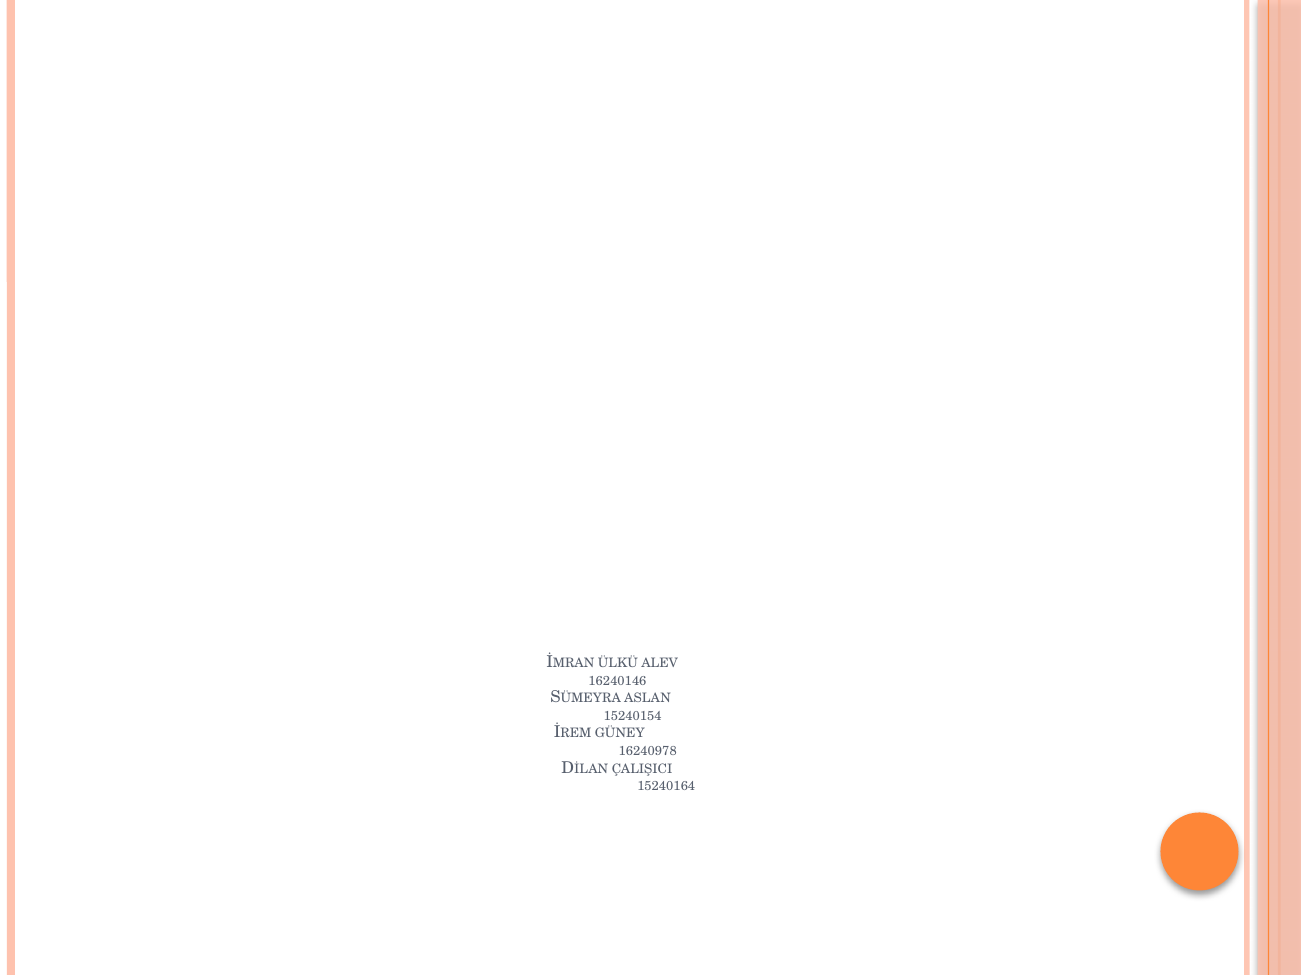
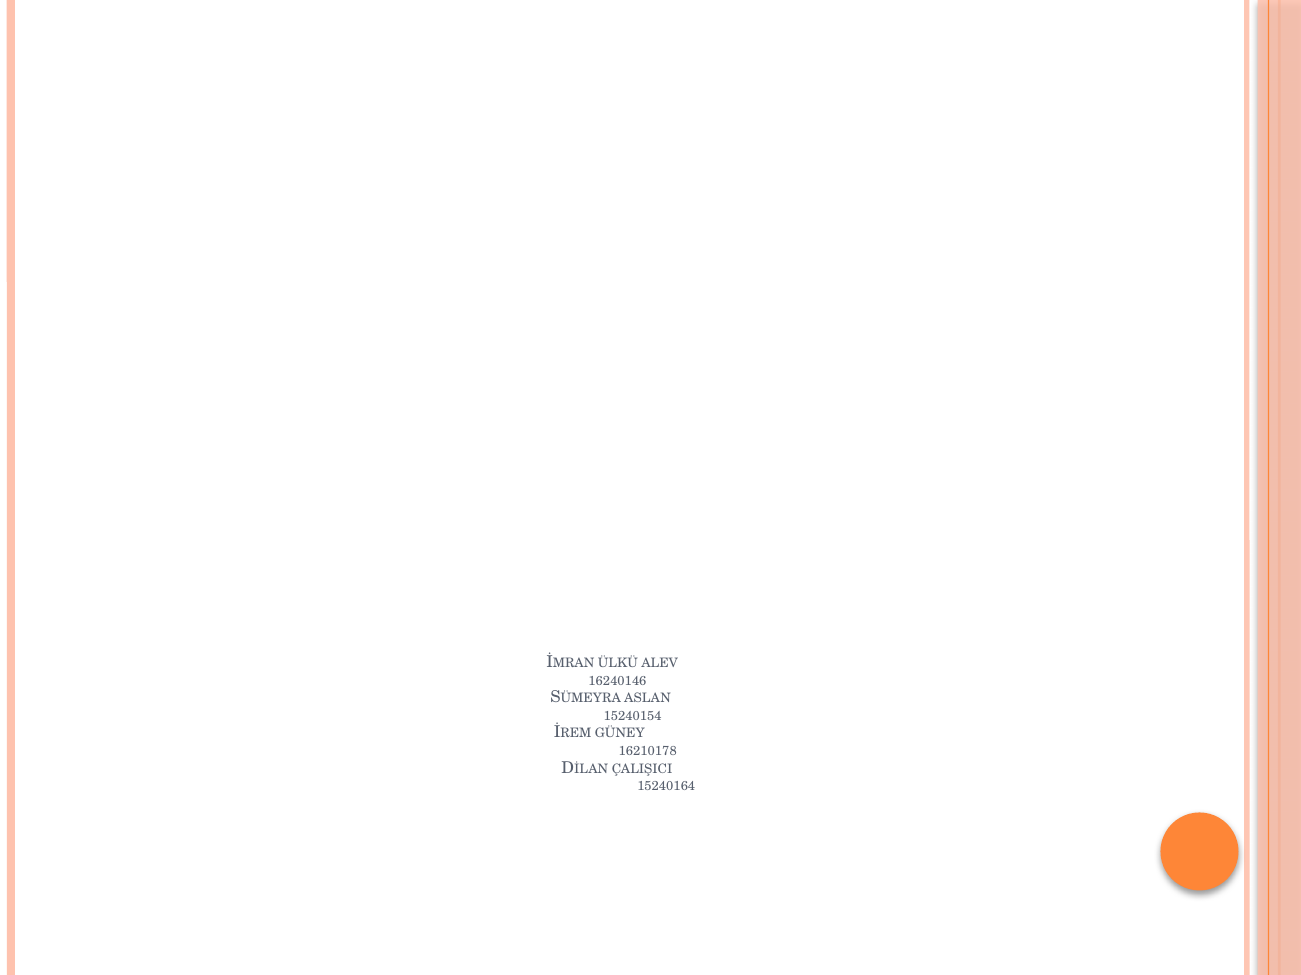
16240978: 16240978 -> 16210178 (648, 752)
